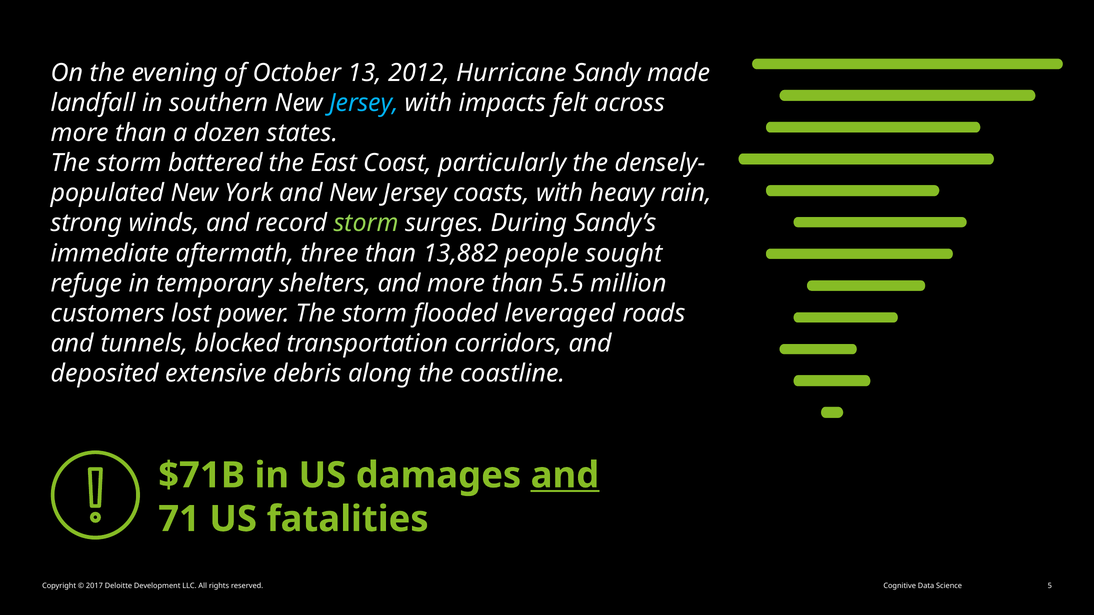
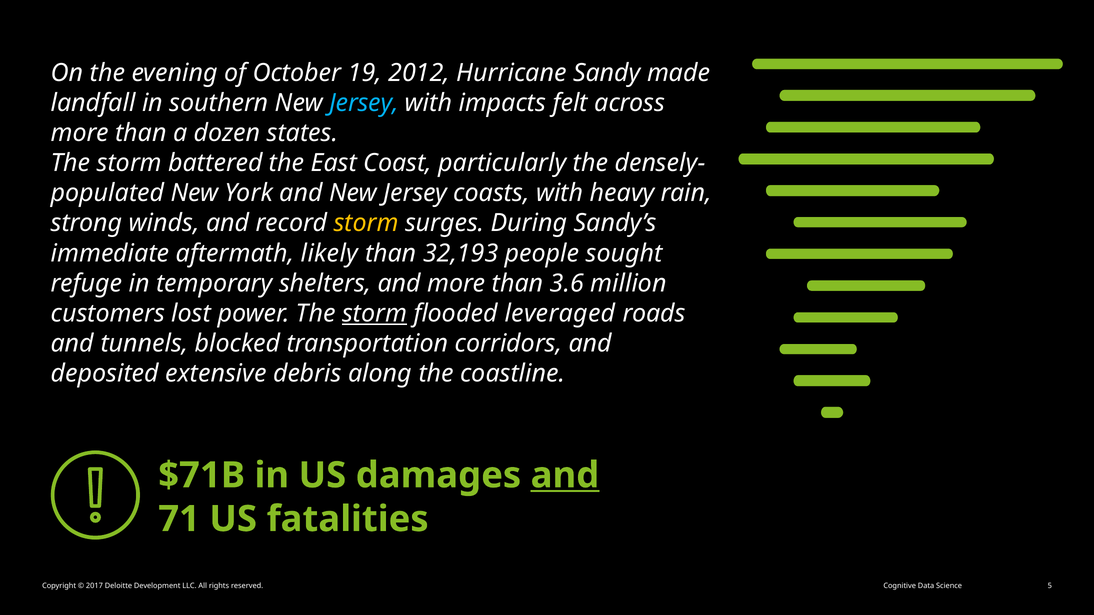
13: 13 -> 19 (365, 73)
storm colour: light green -> yellow (366, 223)
three: three -> likely (329, 253)
13,882: 13,882 -> 32,193 (461, 253)
5.5: 5.5 -> 3.6 (567, 283)
storm underline: none -> present (375, 314)
